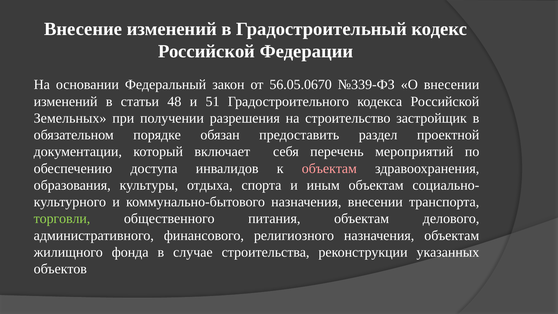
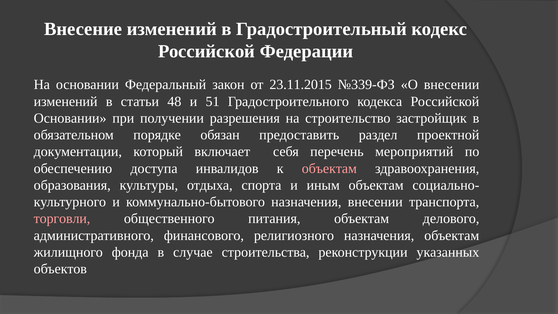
56.05.0670: 56.05.0670 -> 23.11.2015 (301, 85)
Земельных: Земельных -> Основании (70, 118)
торговли colour: light green -> pink (62, 219)
